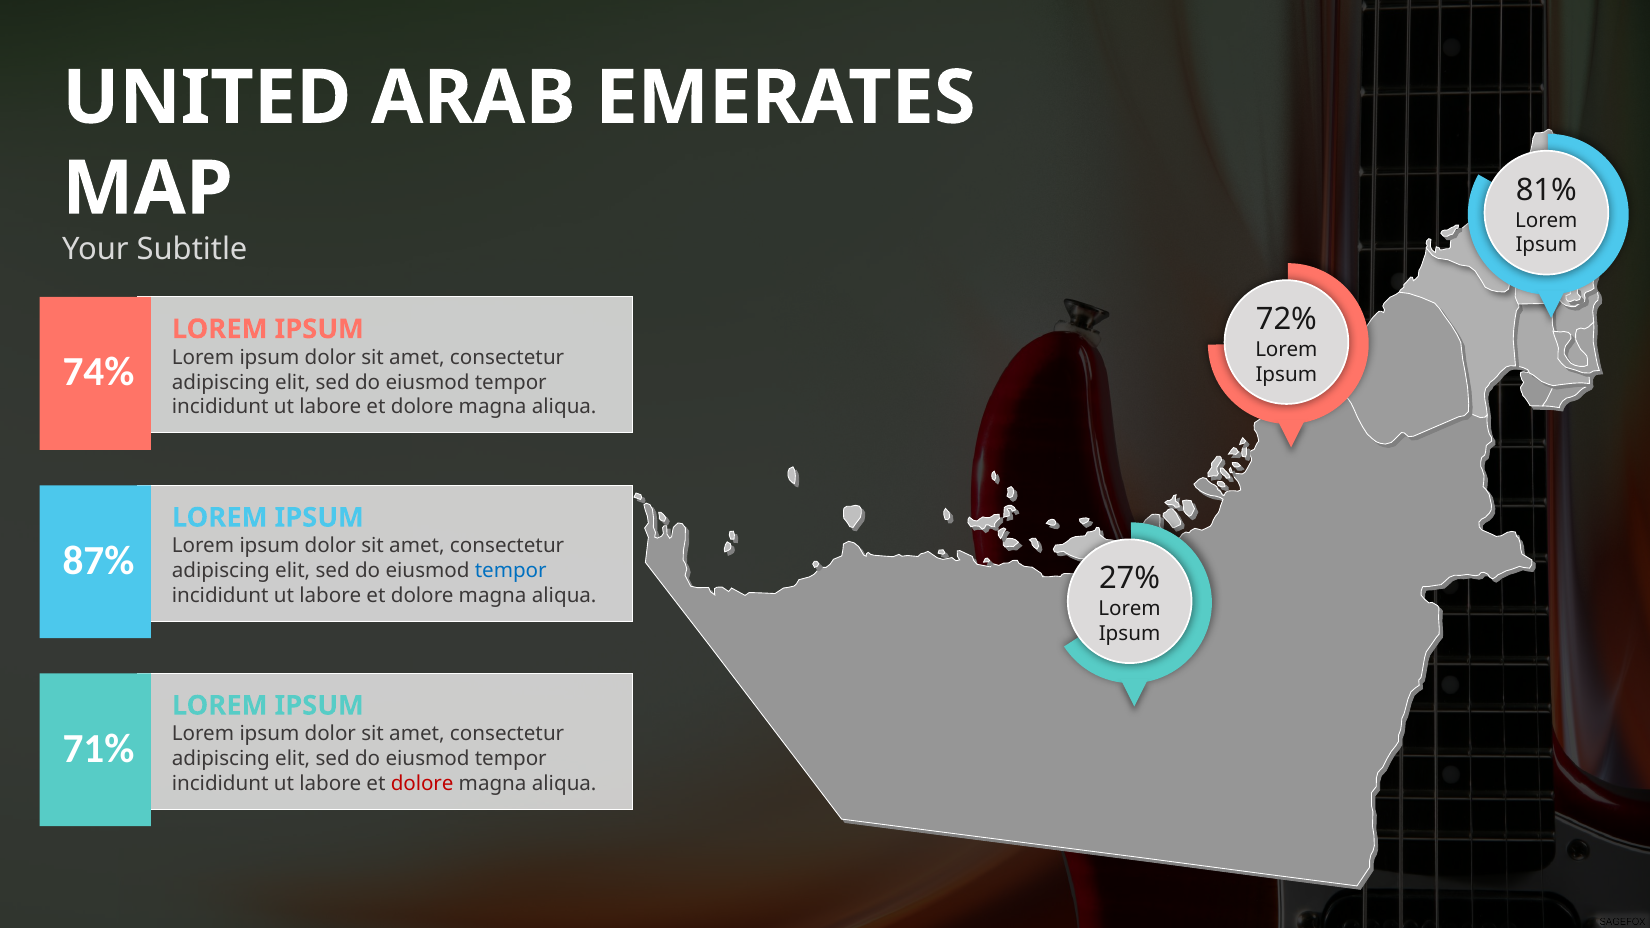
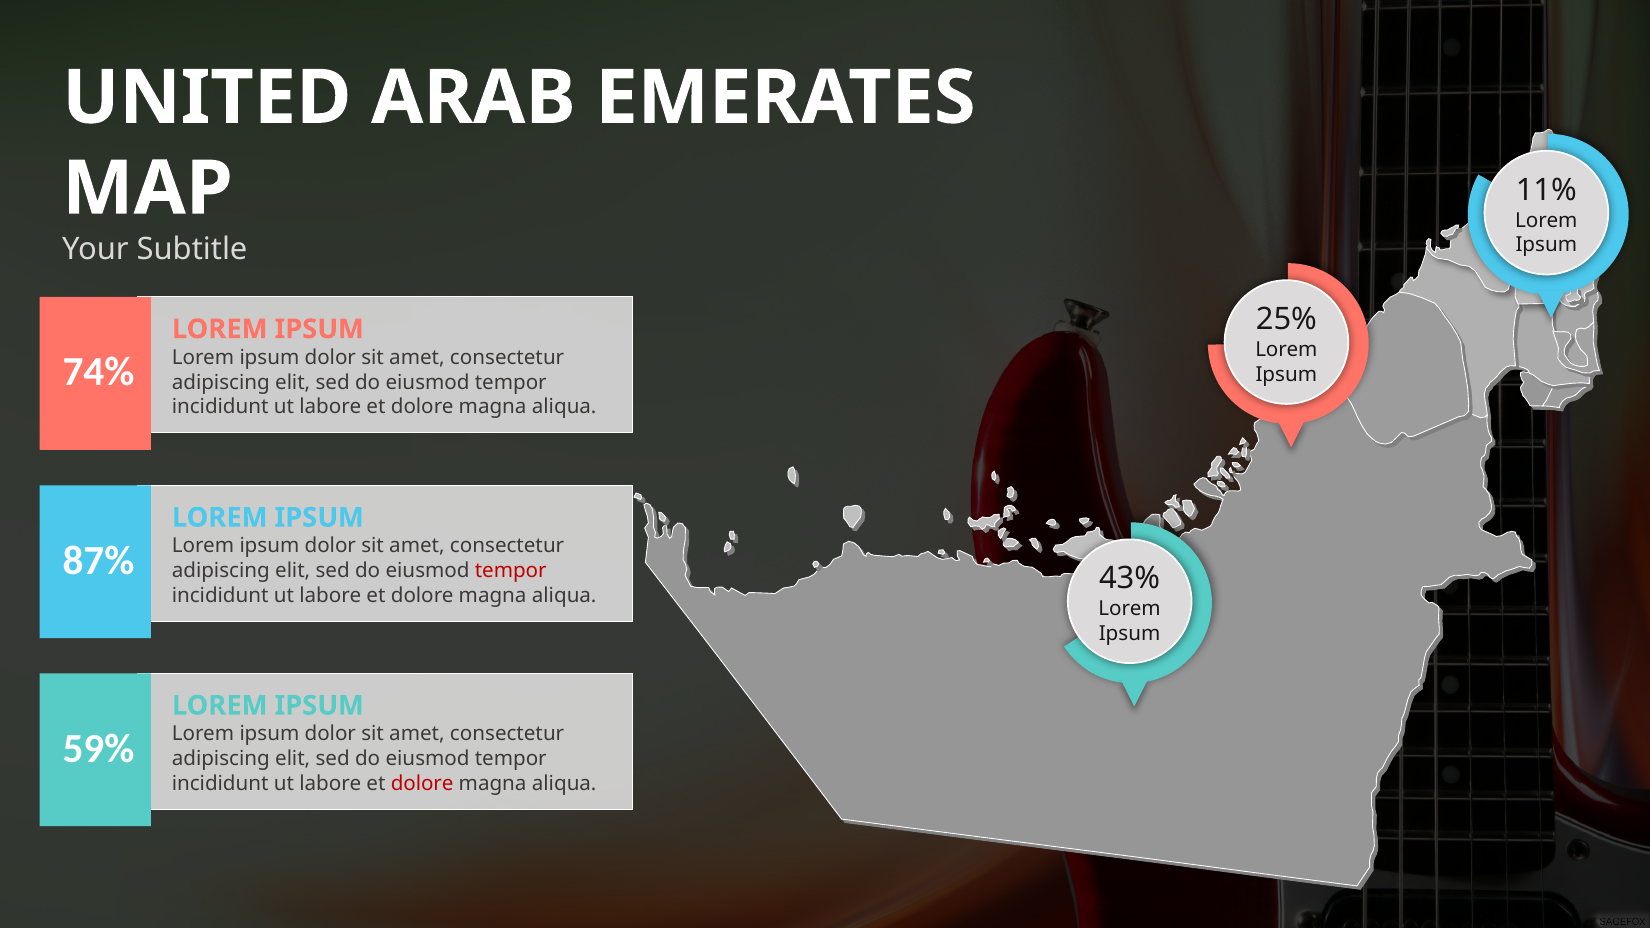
81%: 81% -> 11% (1546, 190)
72%: 72% -> 25% (1286, 319)
tempor colour: blue -> red (511, 571)
27%: 27% -> 43% (1130, 579)
71%: 71% -> 59% (98, 749)
